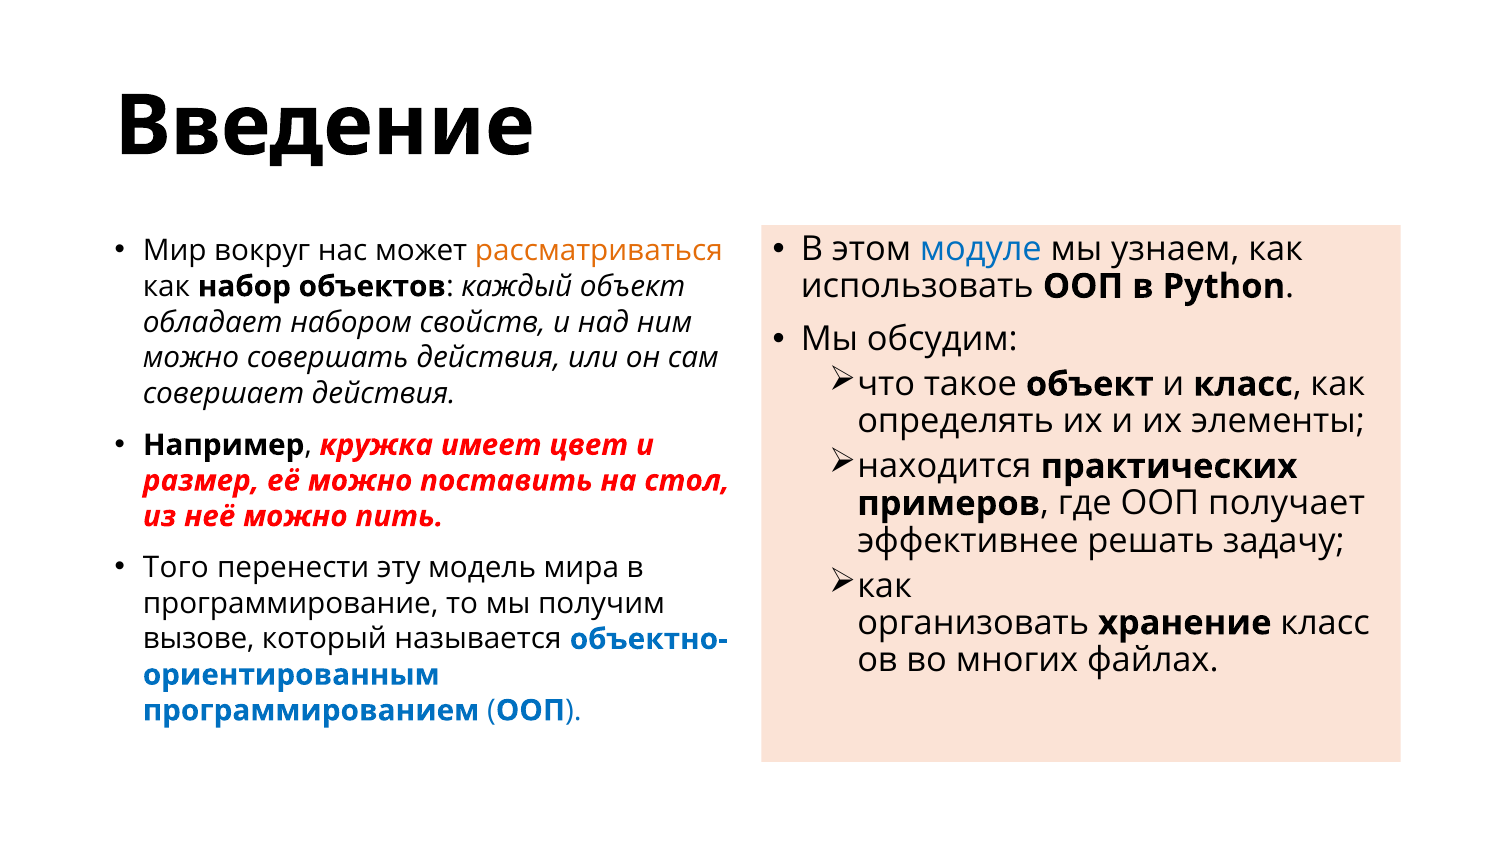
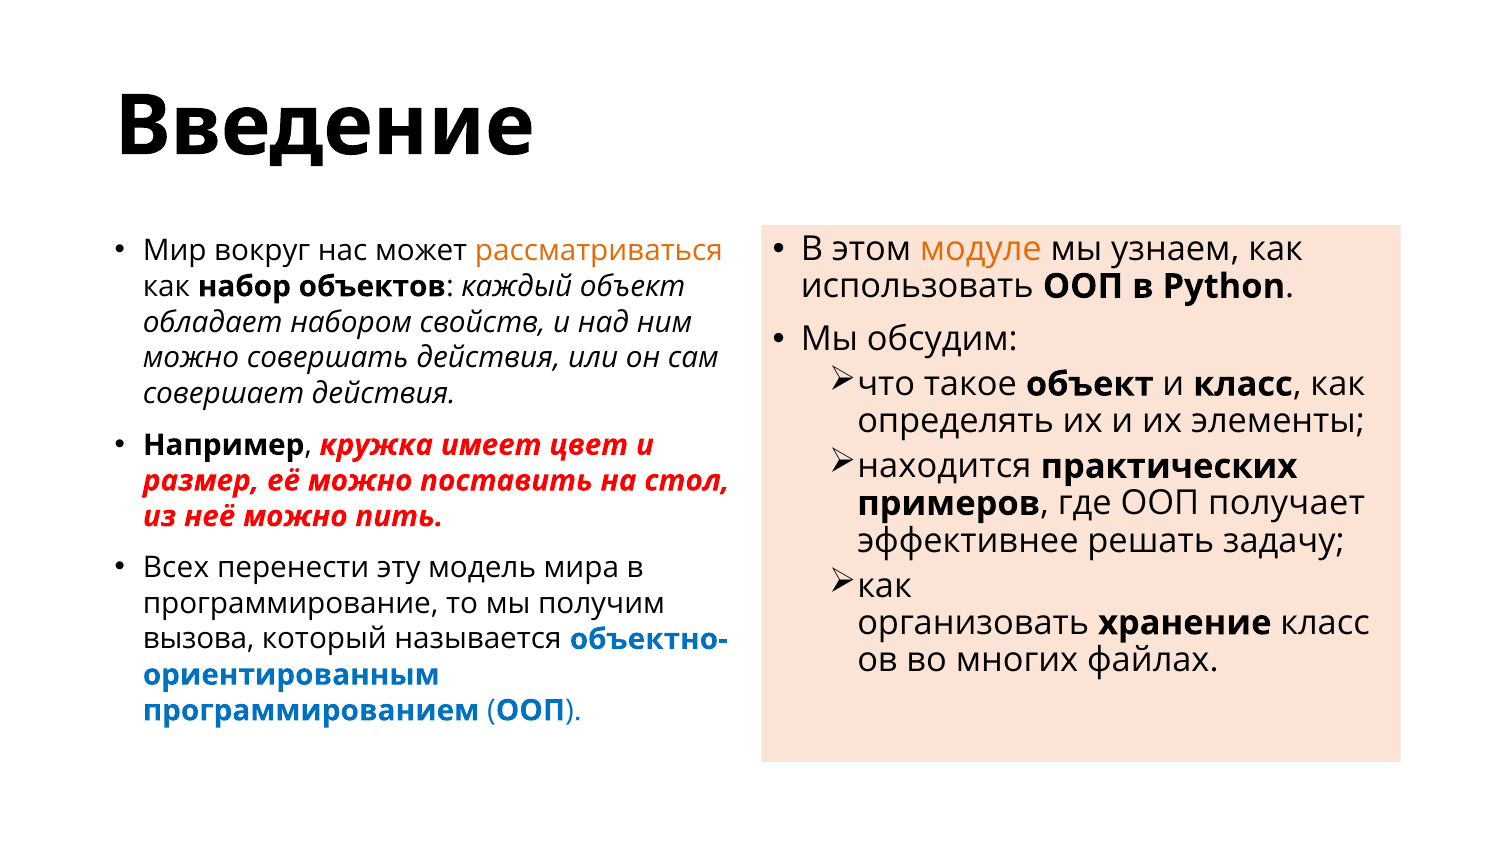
модуле colour: blue -> orange (981, 249)
Того: Того -> Всех (176, 568)
вызове: вызове -> вызова (199, 639)
